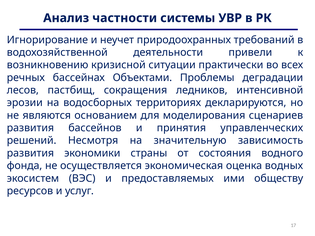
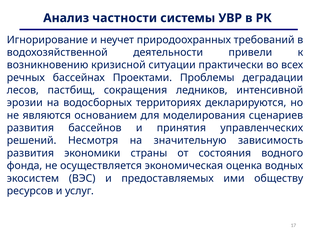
Объектами: Объектами -> Проектами (142, 78)
